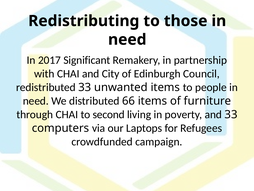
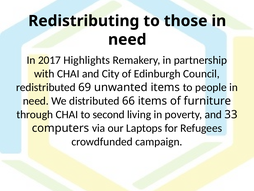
Significant: Significant -> Highlights (87, 60)
redistributed 33: 33 -> 69 (85, 87)
